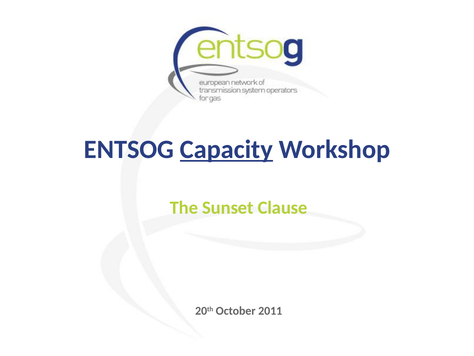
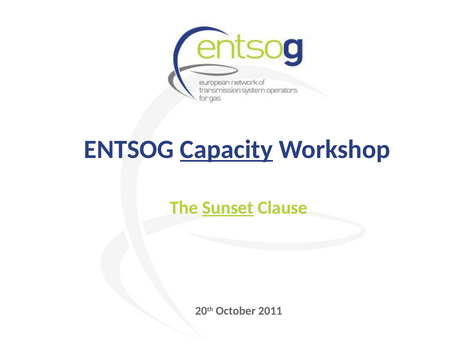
Sunset underline: none -> present (228, 207)
